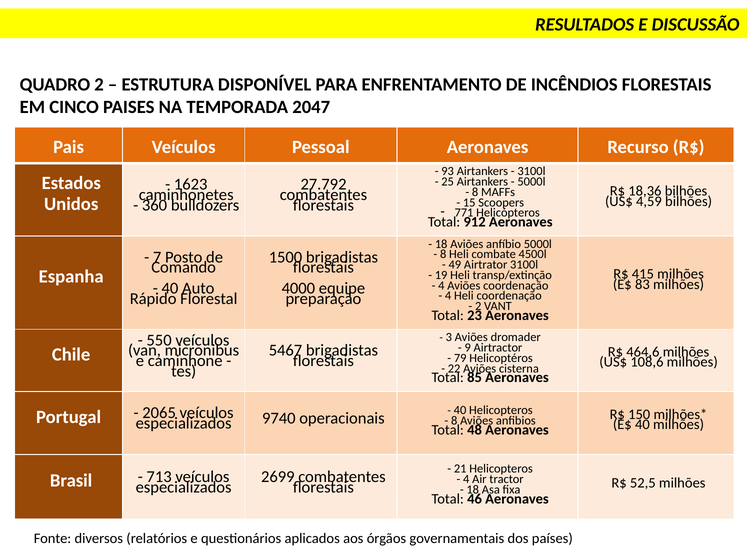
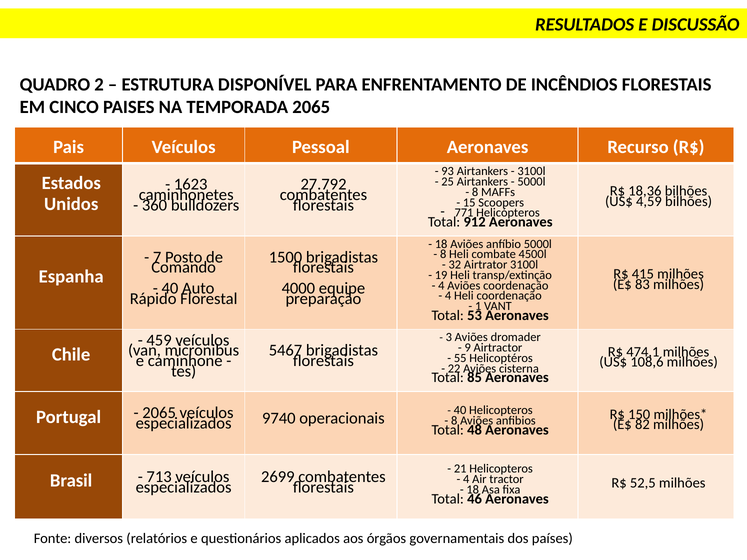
TEMPORADA 2047: 2047 -> 2065 (311, 107)
49: 49 -> 32 (455, 265)
2: 2 -> 1 (478, 306)
23: 23 -> 53 (475, 316)
550: 550 -> 459 (159, 340)
464,6: 464,6 -> 474,1 (643, 352)
79: 79 -> 55 (460, 358)
E$ 40: 40 -> 82 (642, 425)
